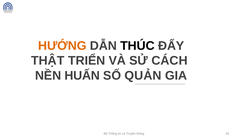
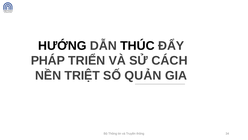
HƯỚNG colour: orange -> black (62, 46)
THẬT: THẬT -> PHÁP (48, 60)
HUẤN: HUẤN -> TRIỆT (82, 75)
